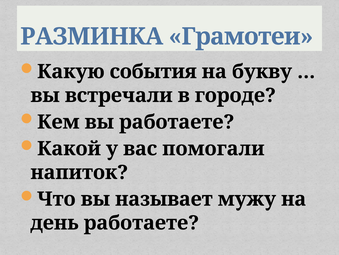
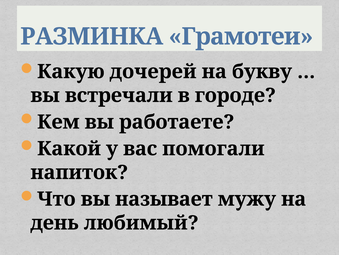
события: события -> дочерей (153, 71)
день работаете: работаете -> любимый (141, 222)
